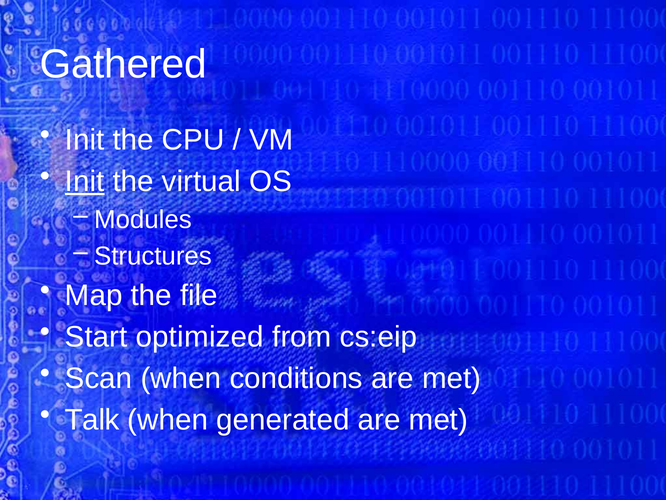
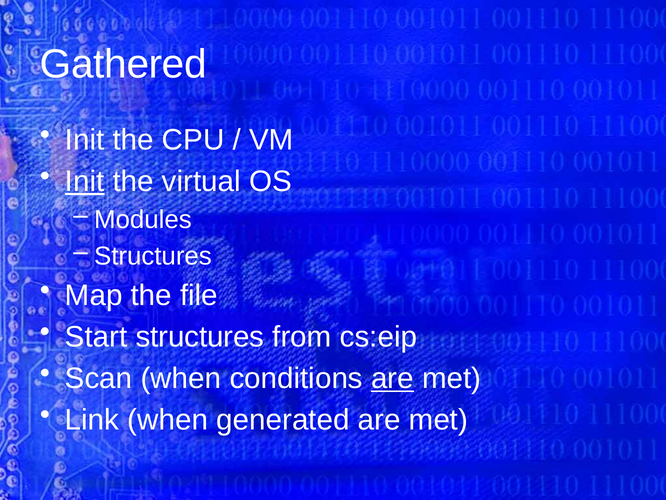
Start optimized: optimized -> structures (200, 337)
are underline: none -> present (392, 378)
Talk: Talk -> Link (92, 420)
